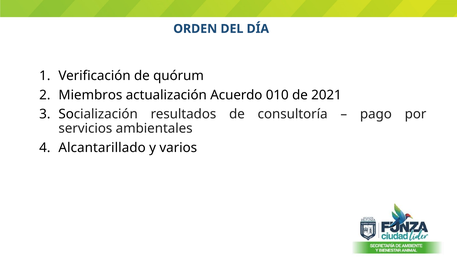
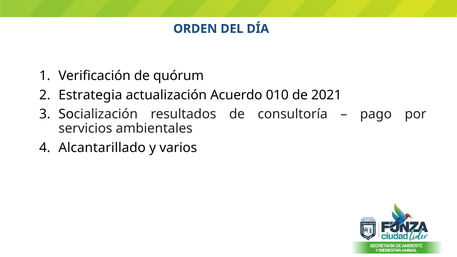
Miembros: Miembros -> Estrategia (90, 95)
